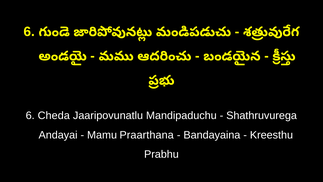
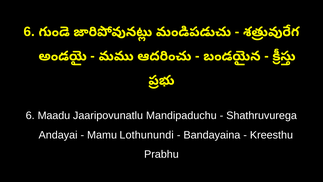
Cheda: Cheda -> Maadu (54, 115)
Praarthana: Praarthana -> Lothunundi (147, 135)
